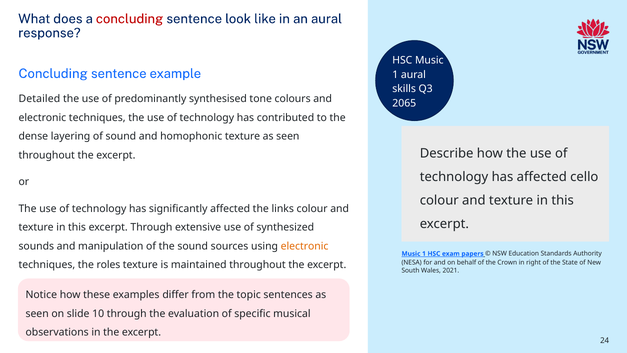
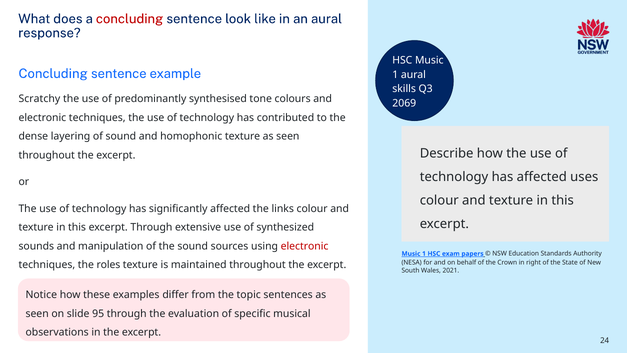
Detailed: Detailed -> Scratchy (39, 99)
2065: 2065 -> 2069 (404, 103)
cello: cello -> uses (584, 177)
electronic colour: orange -> red (305, 246)
10: 10 -> 95 (98, 313)
